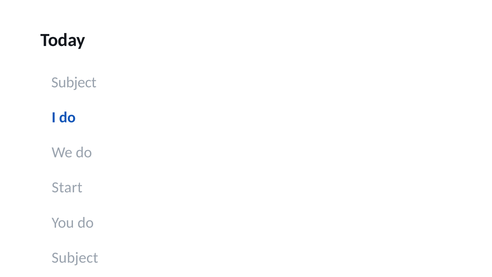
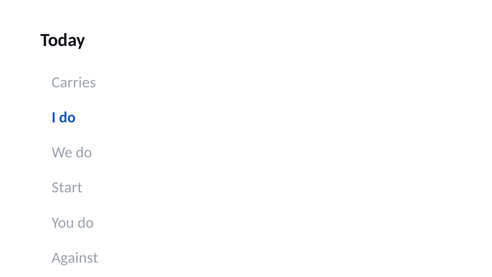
Subject: Subject -> Carries (74, 82)
Subject: Subject -> Against (75, 257)
